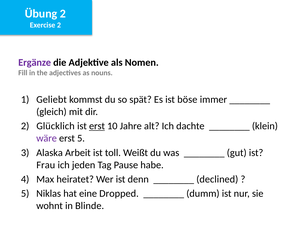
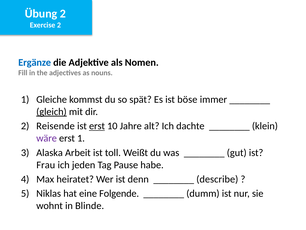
Ergänze colour: purple -> blue (35, 62)
Geliebt: Geliebt -> Gleiche (52, 99)
gleich underline: none -> present (51, 112)
Glücklich: Glücklich -> Reisende (56, 126)
erst 5: 5 -> 1 (81, 138)
declined: declined -> describe (217, 179)
Dropped: Dropped -> Folgende (119, 193)
